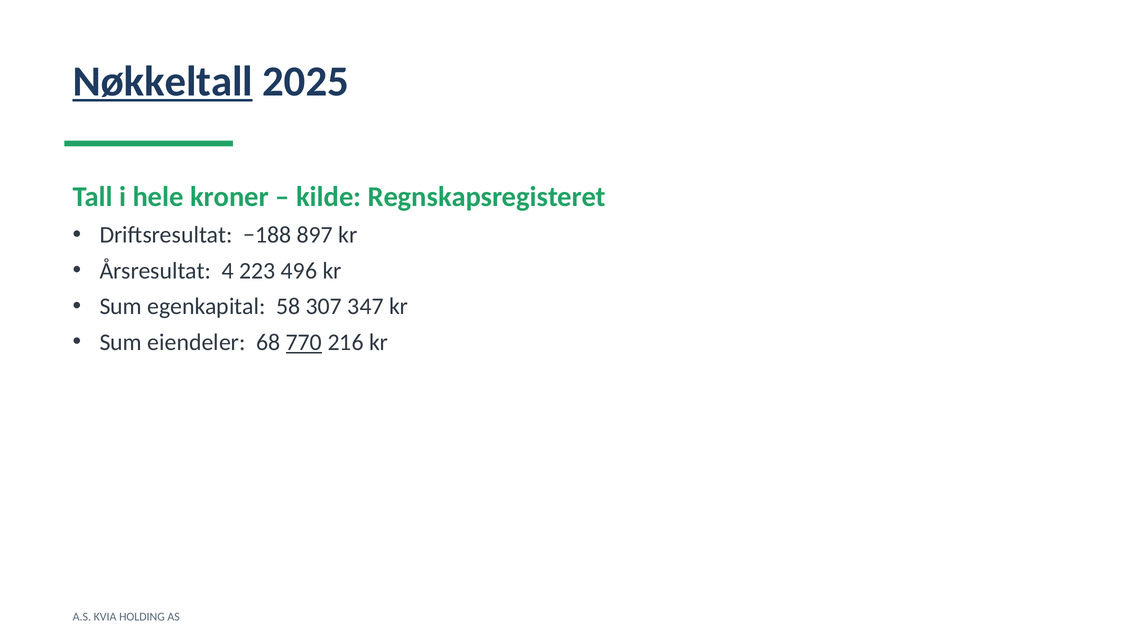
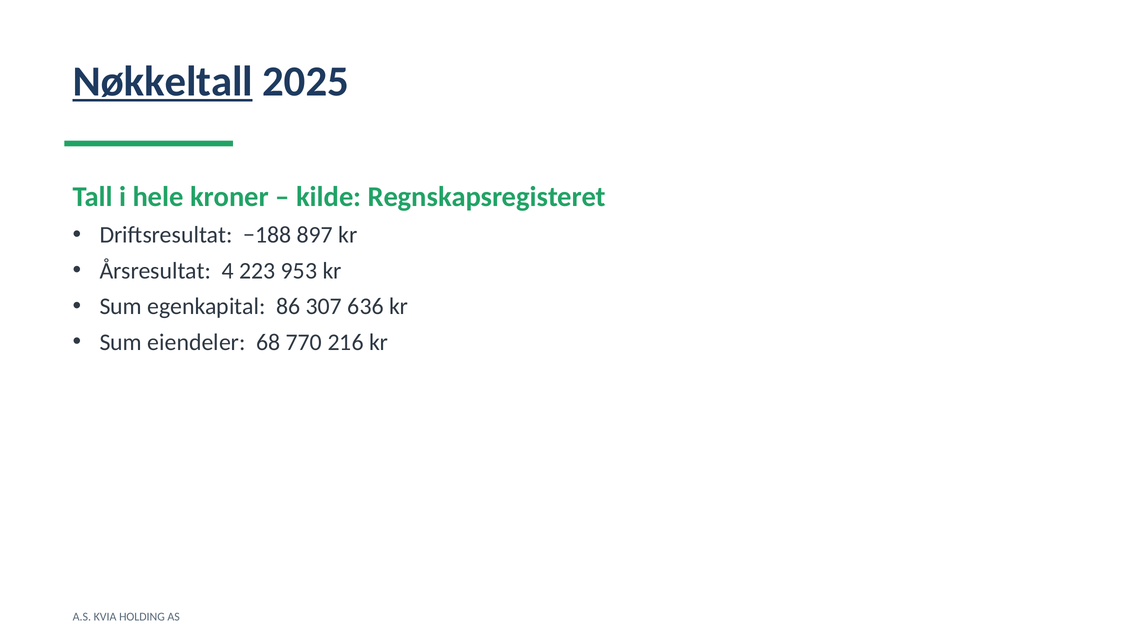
496: 496 -> 953 (299, 271)
58: 58 -> 86 (288, 307)
347: 347 -> 636 (366, 307)
770 underline: present -> none (304, 342)
